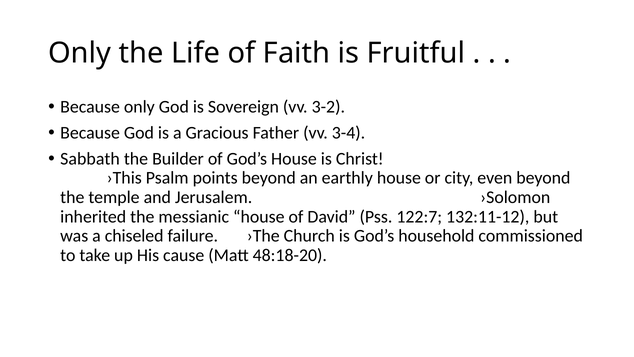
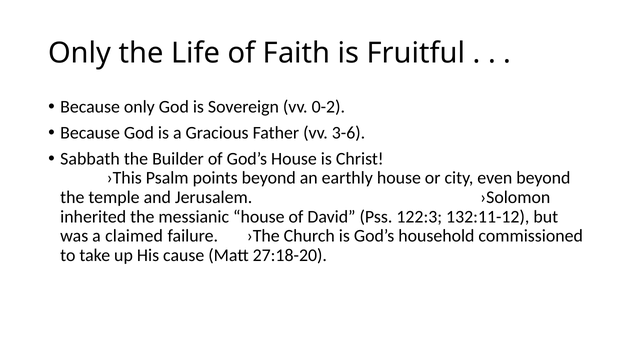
3-2: 3-2 -> 0-2 (328, 107)
3-4: 3-4 -> 3-6 (349, 133)
122:7: 122:7 -> 122:3 (419, 216)
chiseled: chiseled -> claimed (134, 236)
48:18-20: 48:18-20 -> 27:18-20 (290, 255)
